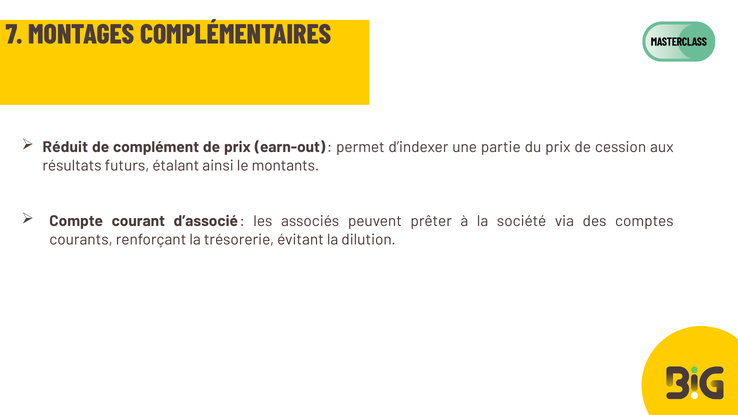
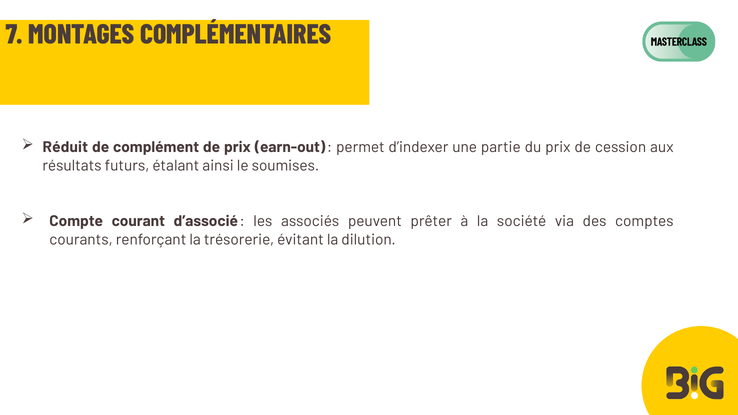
montants: montants -> soumises (285, 166)
